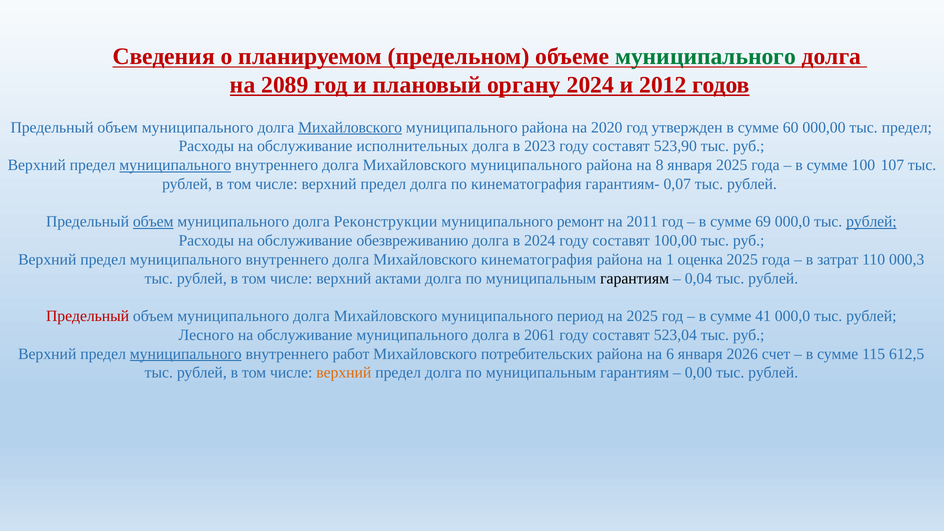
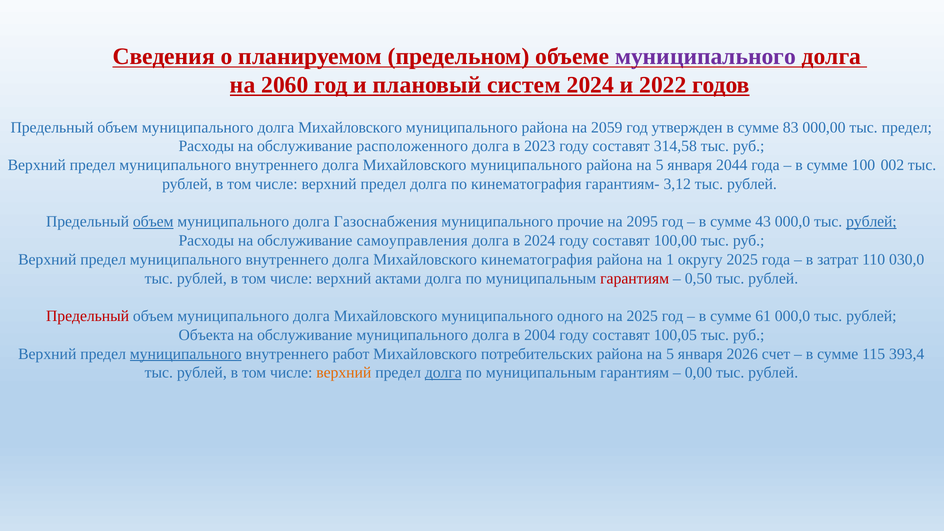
муниципального colour: green -> purple (706, 57)
2089: 2089 -> 2060 (285, 85)
органу: органу -> систем (524, 85)
2012: 2012 -> 2022 (663, 85)
Михайловского underline: present -> none (350, 127)
2020: 2020 -> 2059 (607, 127)
60: 60 -> 83 (791, 127)
исполнительных: исполнительных -> расположенного (412, 146)
523,90: 523,90 -> 314,58 (675, 146)
муниципального underline: present -> none (175, 165)
муниципального района на 8: 8 -> 5 (660, 165)
января 2025: 2025 -> 2044 (732, 165)
107: 107 -> 002 (892, 165)
0,07: 0,07 -> 3,12 (677, 184)
Реконструкции: Реконструкции -> Газоснабжения (386, 222)
ремонт: ремонт -> прочие (580, 222)
2011: 2011 -> 2095 (642, 222)
69: 69 -> 43 (763, 222)
обезвреживанию: обезвреживанию -> самоуправления (412, 241)
оценка: оценка -> округу (700, 260)
000,3: 000,3 -> 030,0 (907, 260)
гарантиям colour: black -> red (635, 278)
0,04: 0,04 -> 0,50 (698, 278)
период: период -> одного (580, 316)
41: 41 -> 61 (763, 316)
Лесного: Лесного -> Объекта (206, 335)
2061: 2061 -> 2004 (540, 335)
523,04: 523,04 -> 100,05 (675, 335)
6: 6 -> 5 (670, 354)
612,5: 612,5 -> 393,4 (907, 354)
долга underline: none -> present (443, 373)
